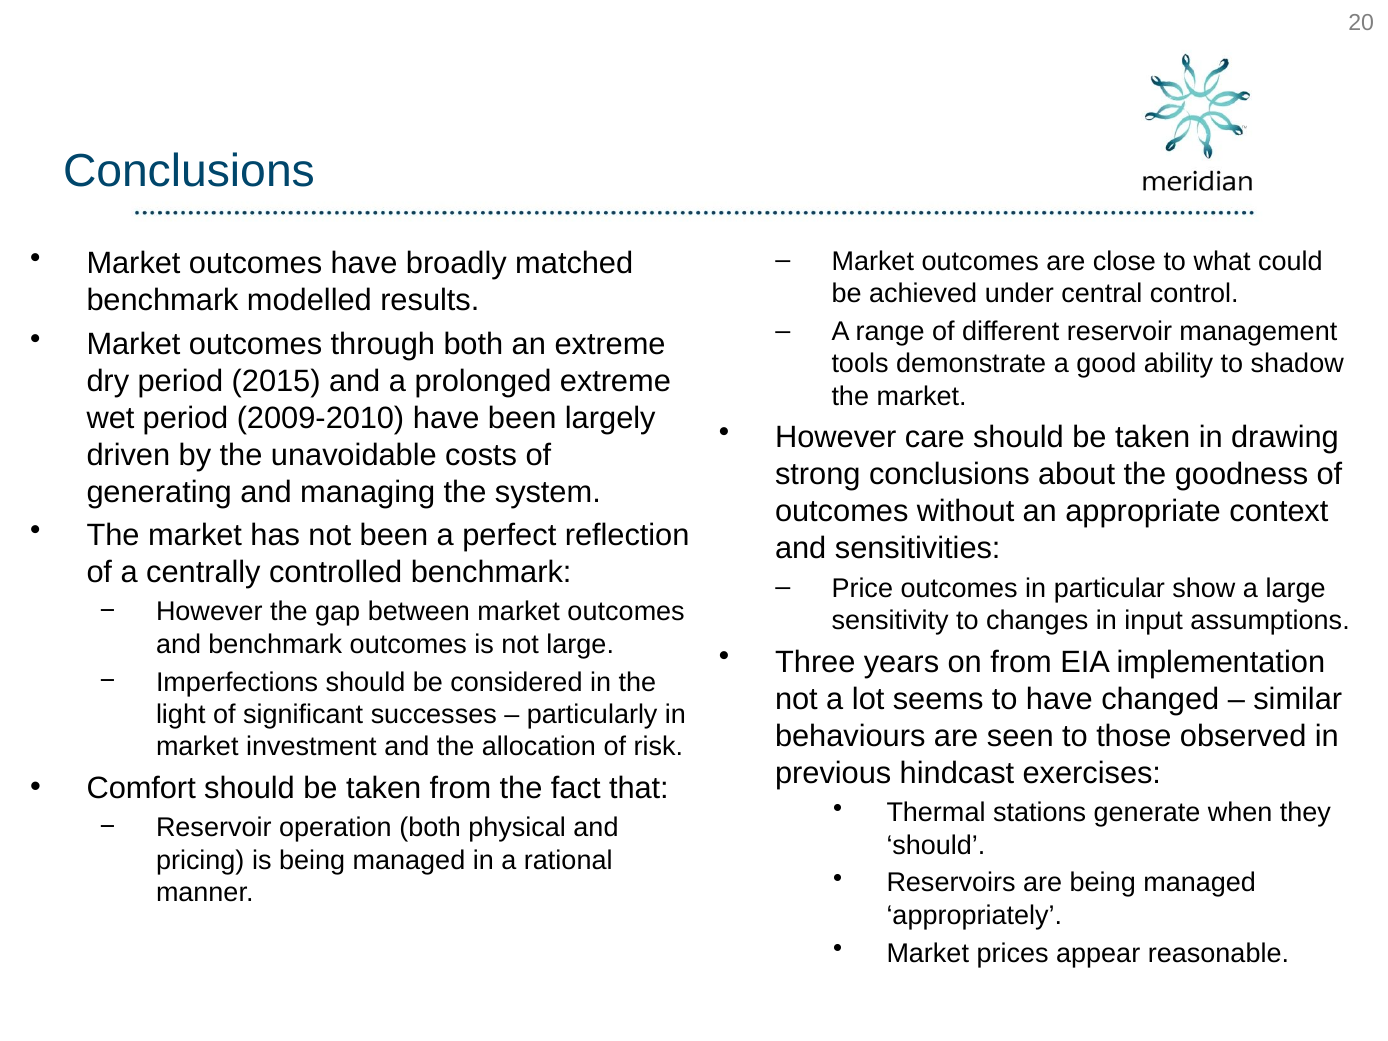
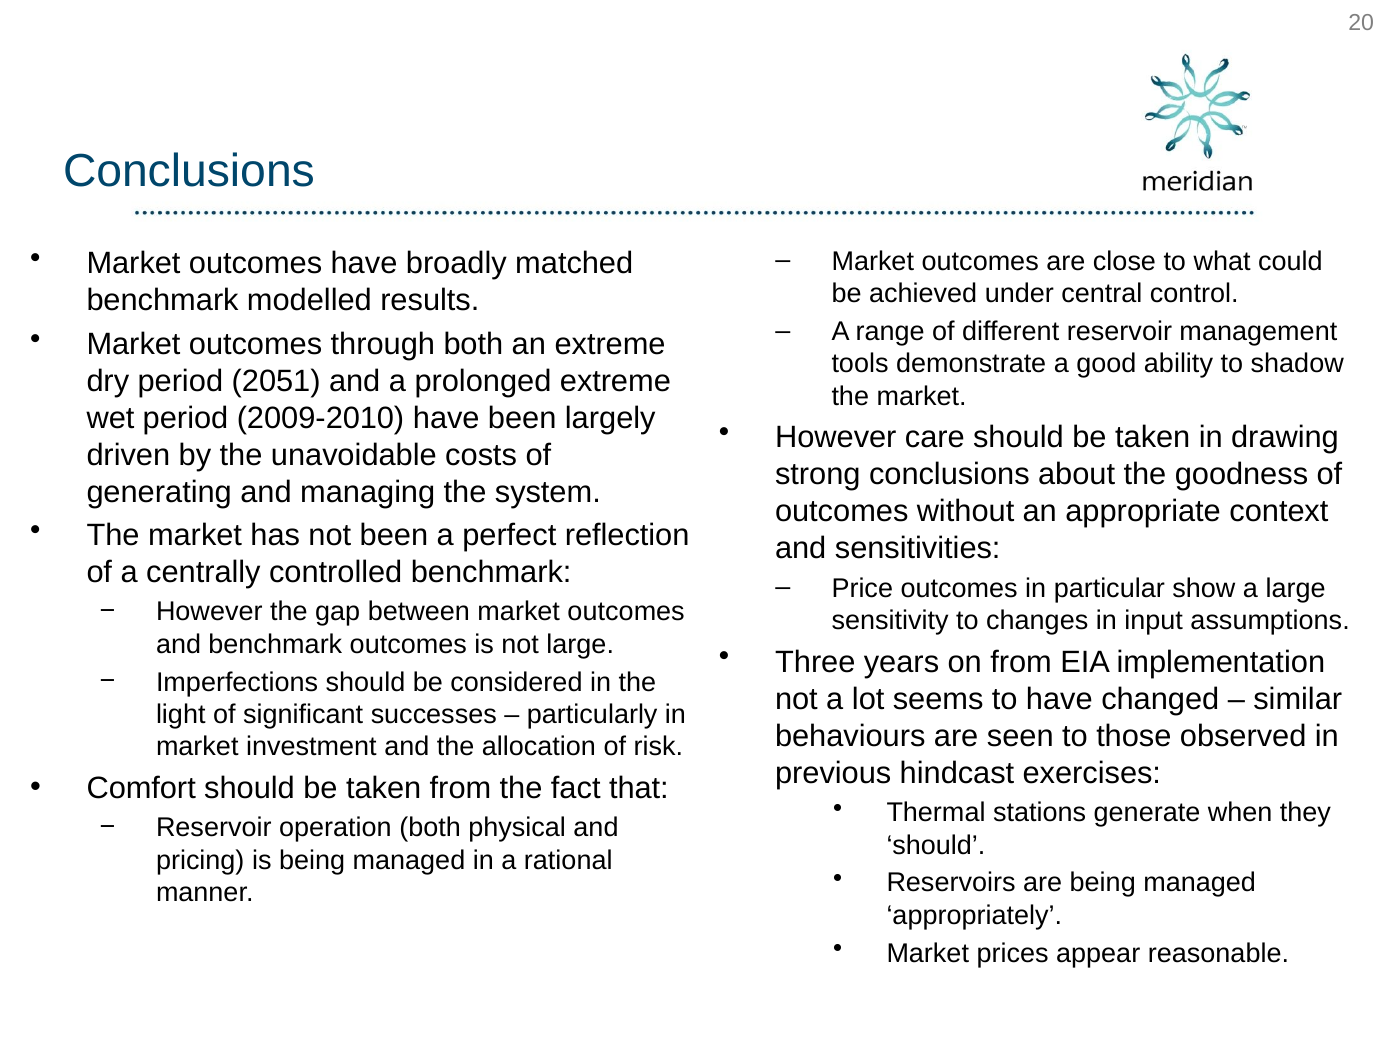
2015: 2015 -> 2051 (276, 381)
